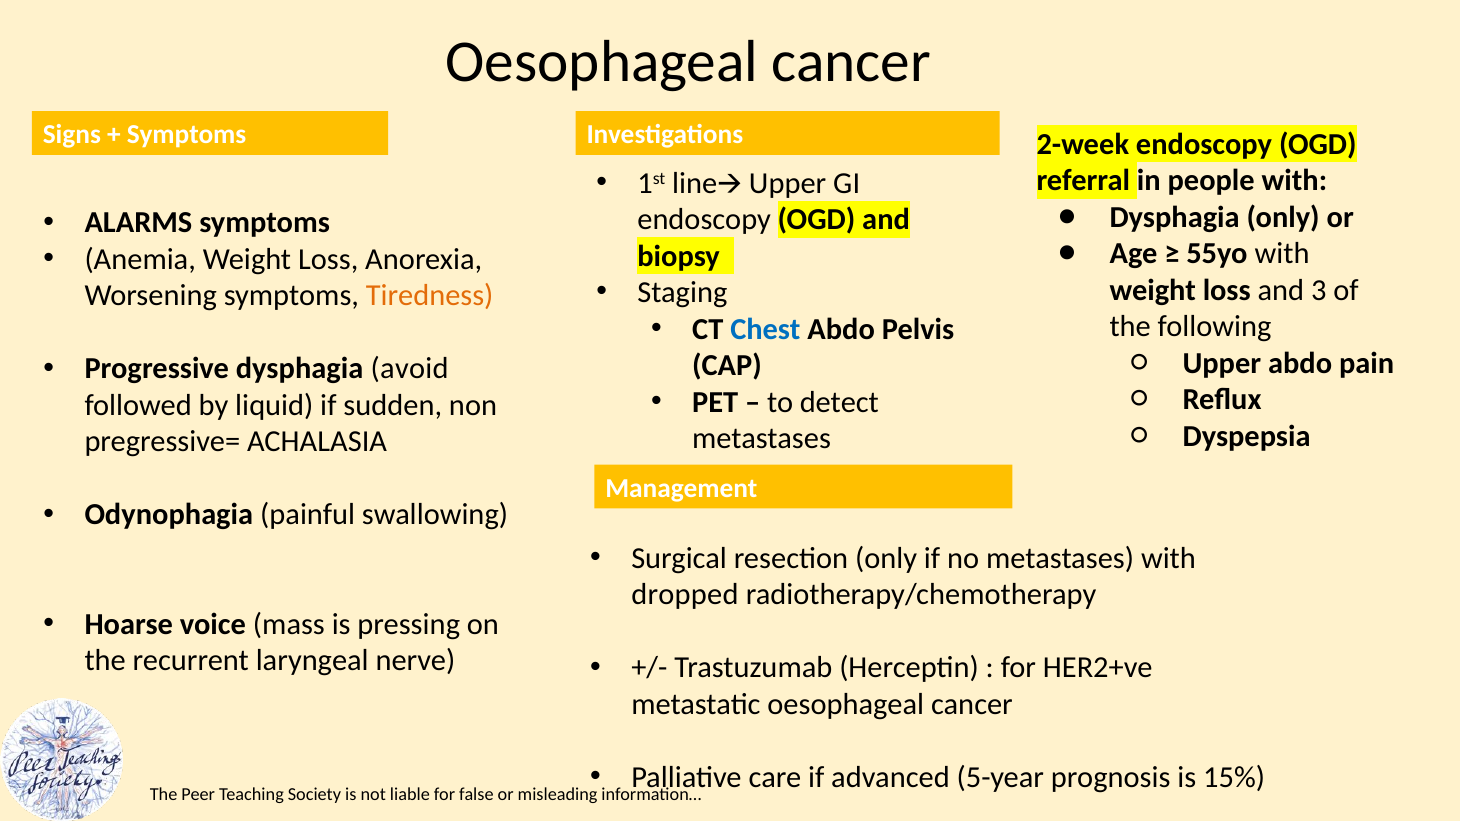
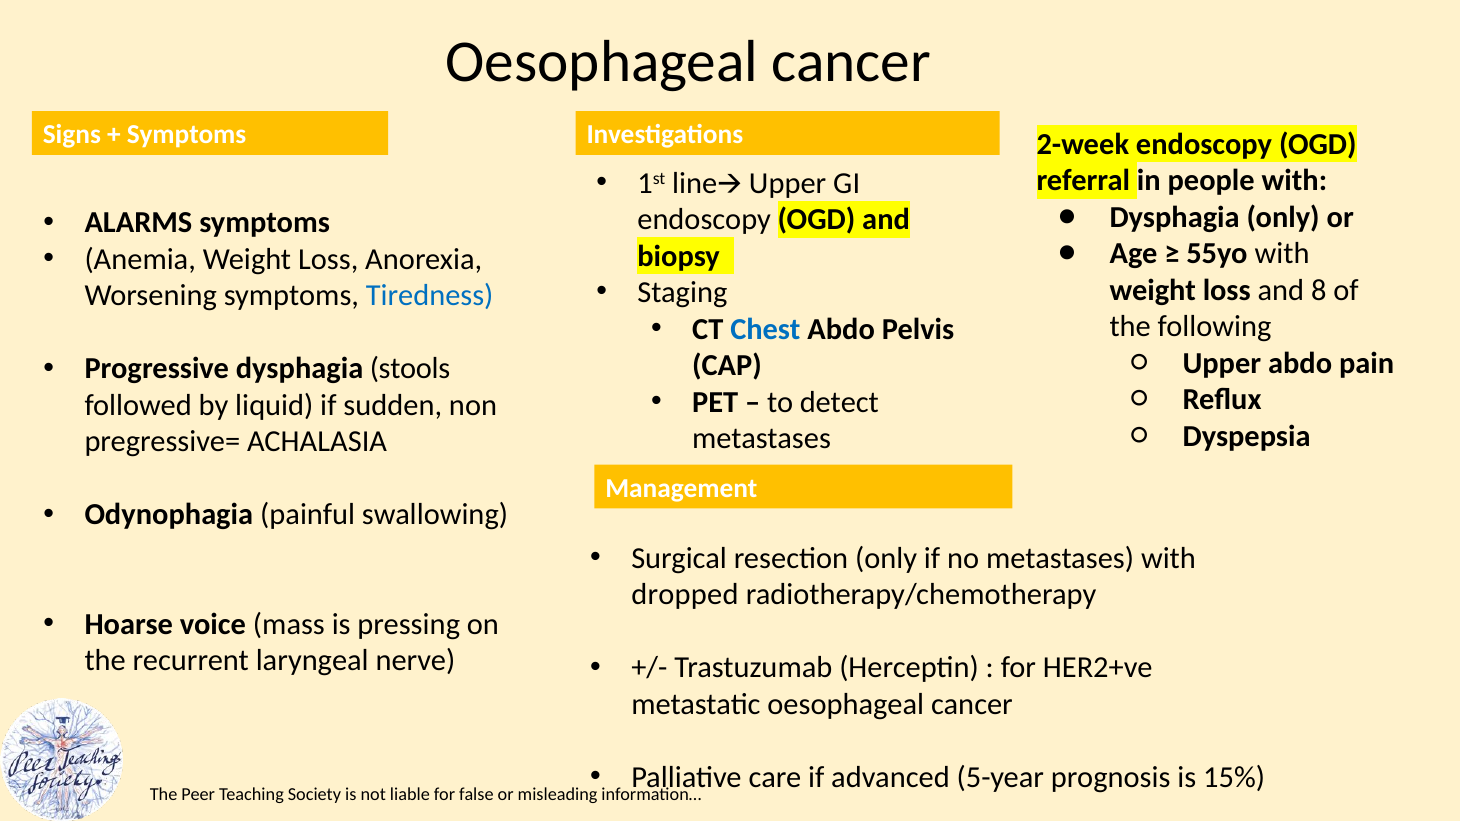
3: 3 -> 8 (1319, 290)
Tiredness colour: orange -> blue (430, 296)
avoid: avoid -> stools (410, 369)
